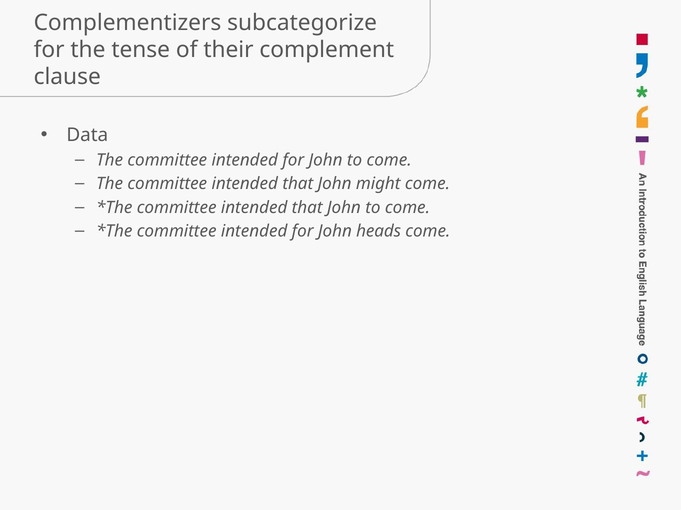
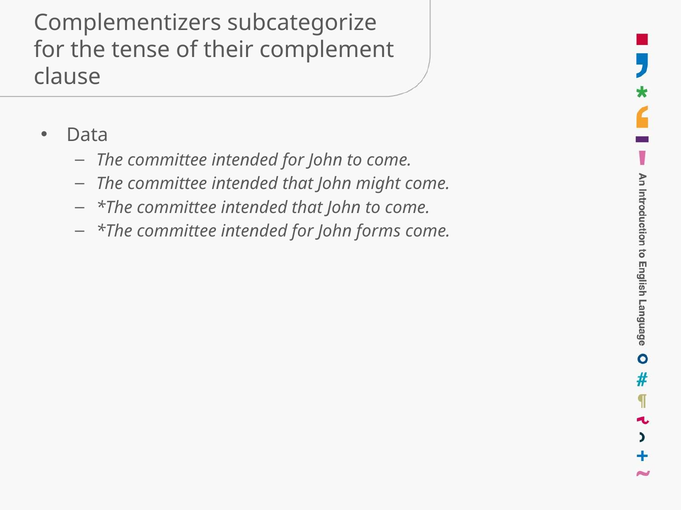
heads: heads -> forms (378, 232)
